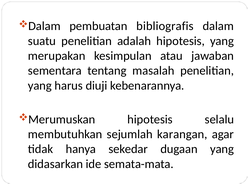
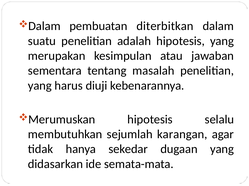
bibliografis: bibliografis -> diterbitkan (165, 26)
